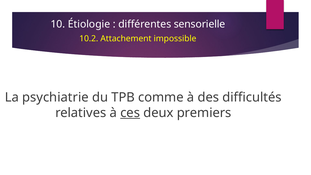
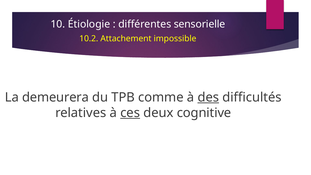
psychiatrie: psychiatrie -> demeurera (55, 97)
des underline: none -> present (208, 97)
premiers: premiers -> cognitive (204, 113)
